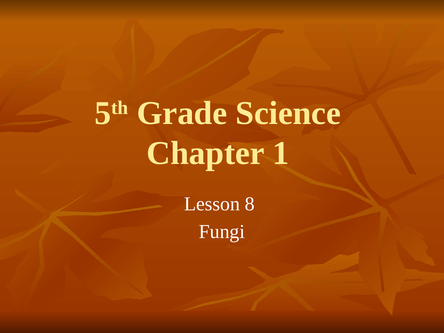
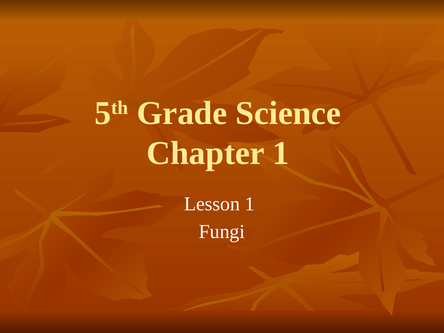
Lesson 8: 8 -> 1 (250, 204)
